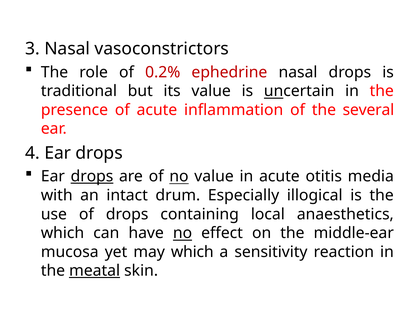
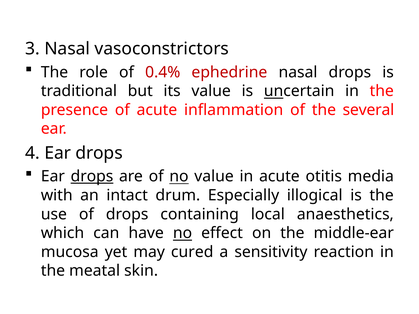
0.2%: 0.2% -> 0.4% (163, 72)
may which: which -> cured (192, 252)
meatal underline: present -> none (95, 271)
